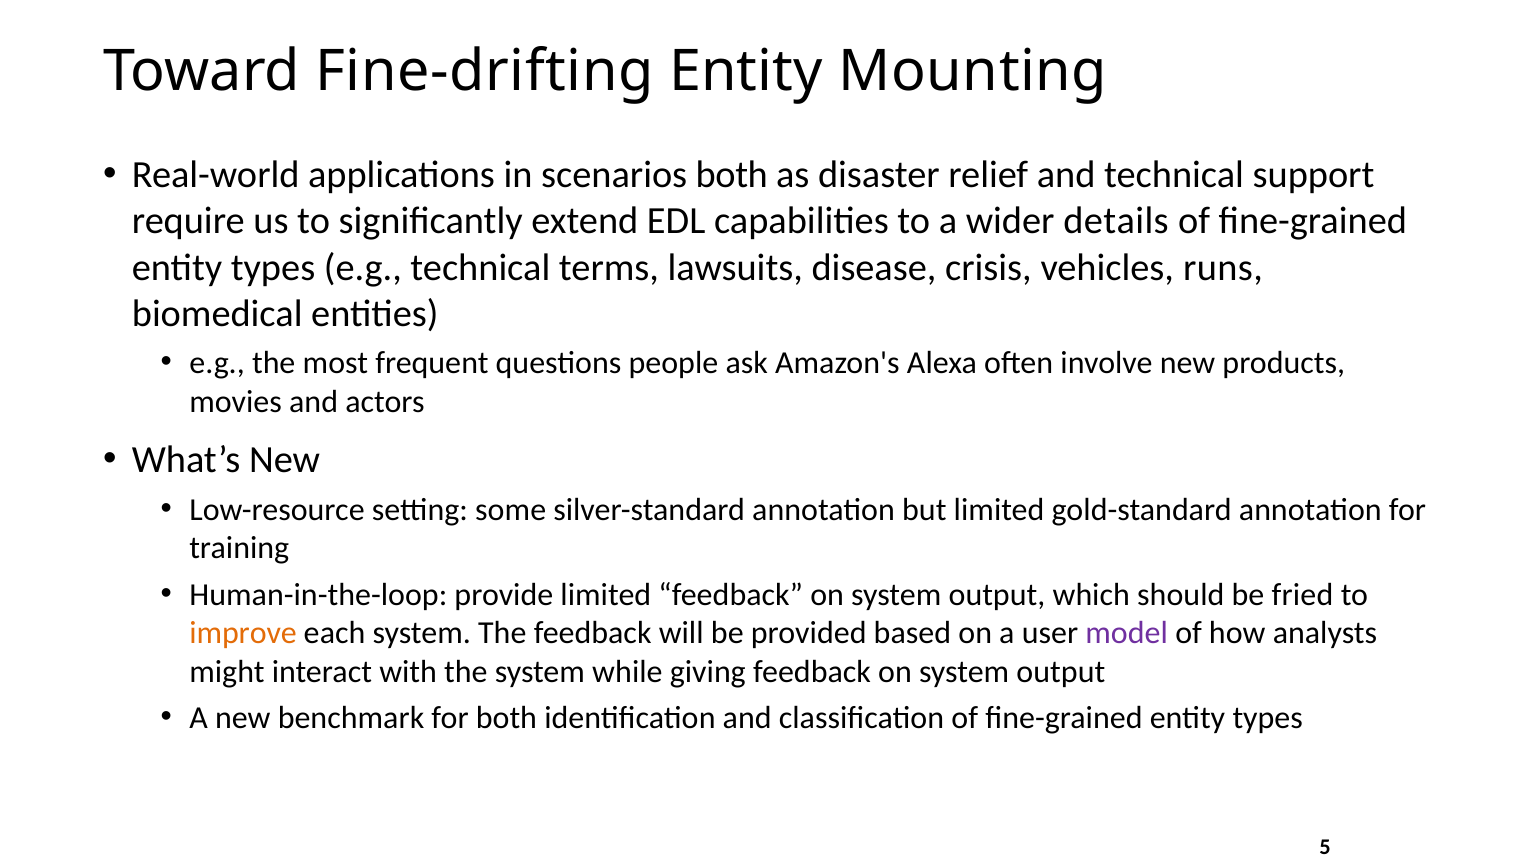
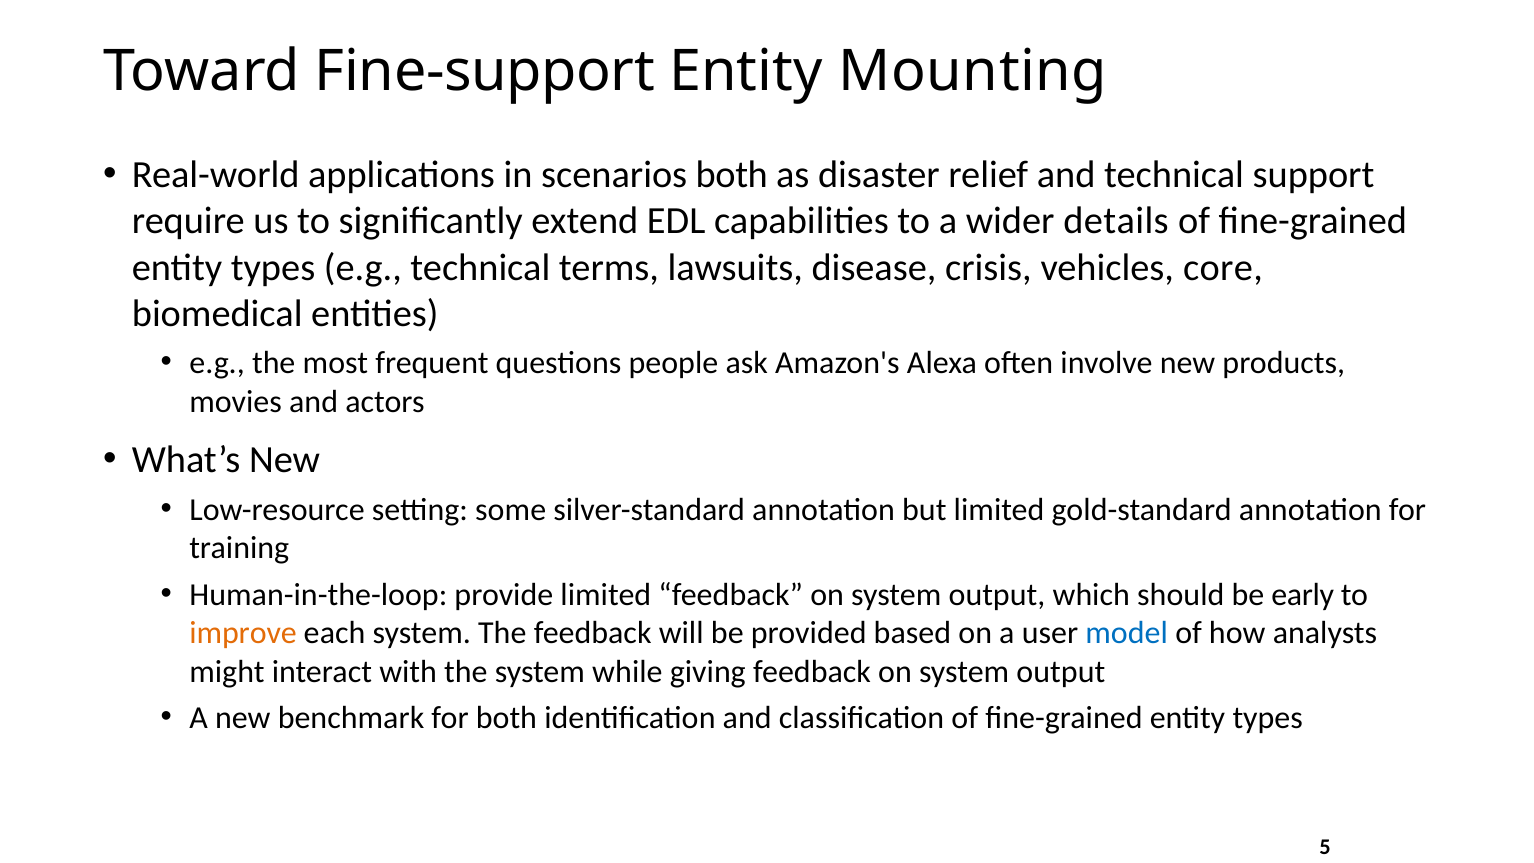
Fine-drifting: Fine-drifting -> Fine-support (485, 72)
runs: runs -> core (1223, 267)
fried: fried -> early (1303, 595)
model colour: purple -> blue (1127, 633)
